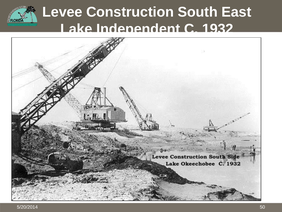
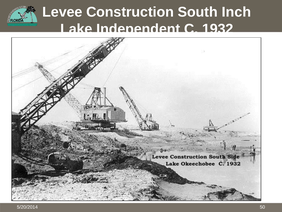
East: East -> Inch (236, 12)
